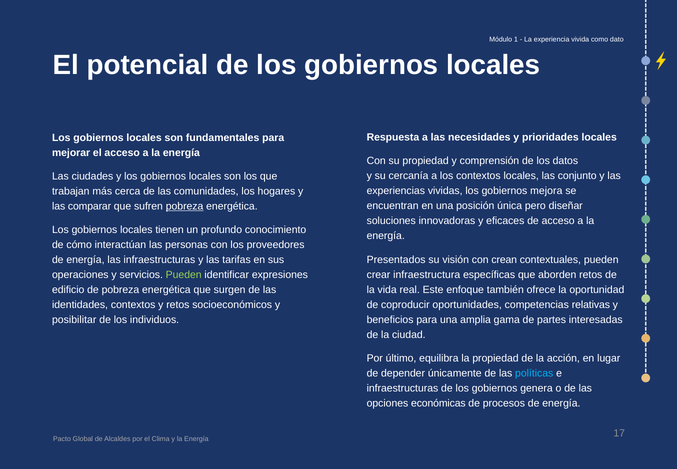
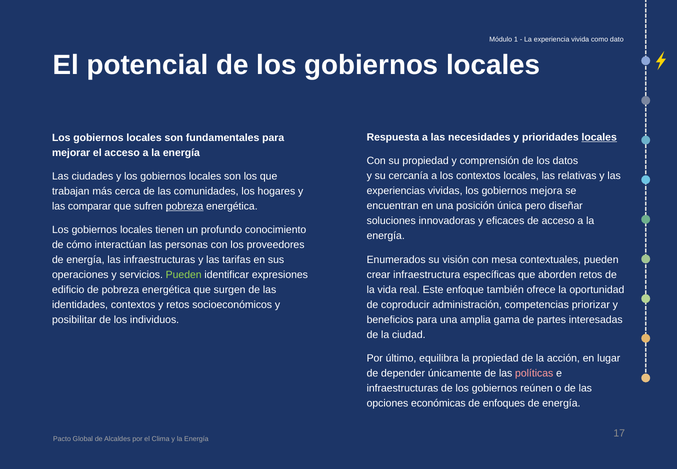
locales underline: none -> present (599, 137)
conjunto: conjunto -> relativas (577, 176)
Presentados: Presentados -> Enumerados (396, 259)
crean: crean -> mesa (504, 259)
oportunidades: oportunidades -> administración (467, 304)
relativas: relativas -> priorizar (591, 304)
políticas colour: light blue -> pink (534, 373)
genera: genera -> reúnen (536, 388)
procesos: procesos -> enfoques (504, 403)
